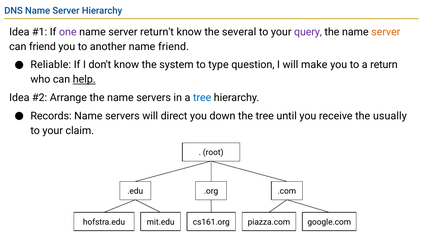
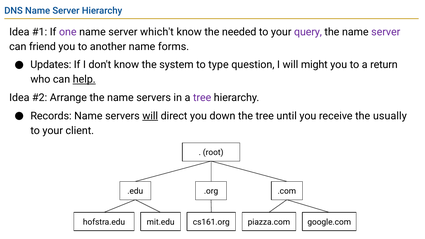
return't: return't -> which't (157, 32)
several: several -> needed (239, 32)
server colour: orange -> purple (386, 32)
name friend: friend -> forms (174, 47)
Reliable: Reliable -> Updates (51, 65)
make: make -> might (314, 65)
tree colour: blue -> purple (202, 98)
will underline: none -> present (150, 116)
claim: claim -> client (80, 131)
